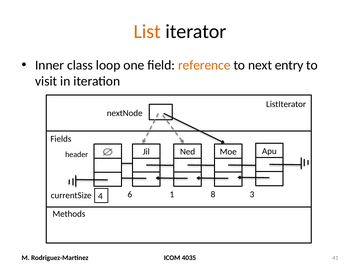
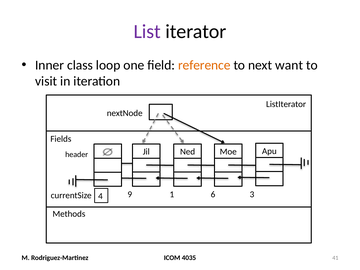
List colour: orange -> purple (147, 31)
entry: entry -> want (289, 65)
6: 6 -> 9 (130, 195)
8: 8 -> 6 (213, 195)
